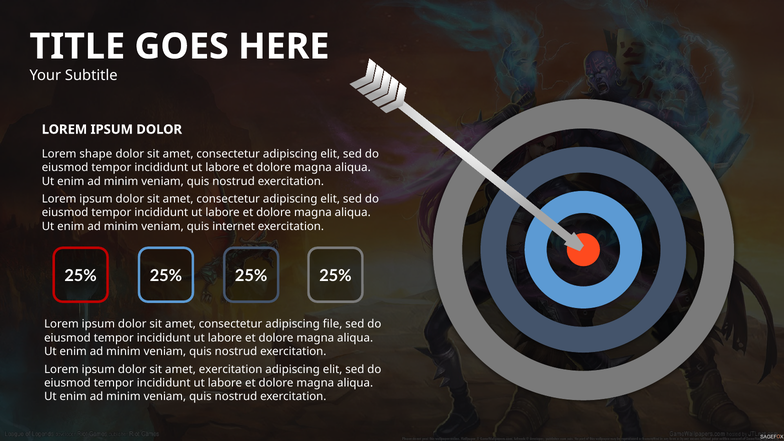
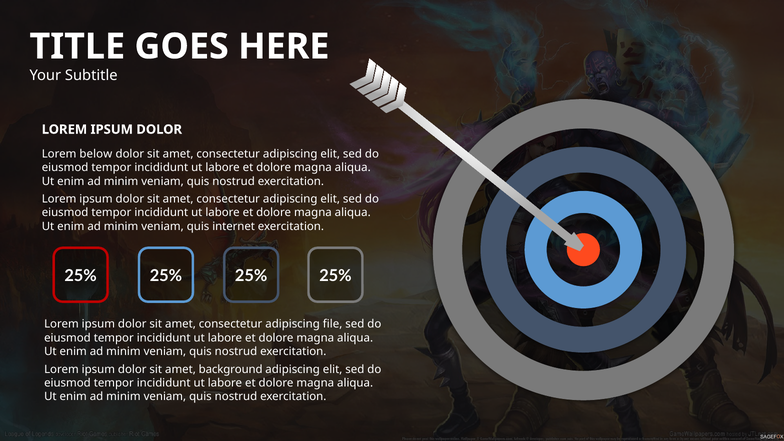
shape: shape -> below (96, 154)
amet exercitation: exercitation -> background (231, 369)
